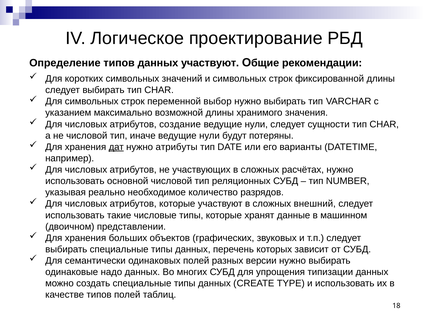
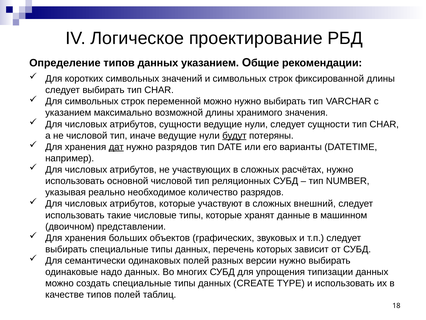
данных участвуют: участвуют -> указанием (210, 63)
переменной выбор: выбор -> можно (218, 101)
атрибутов создание: создание -> сущности (180, 124)
будут underline: none -> present (234, 135)
нужно атрибуты: атрибуты -> разрядов (177, 147)
